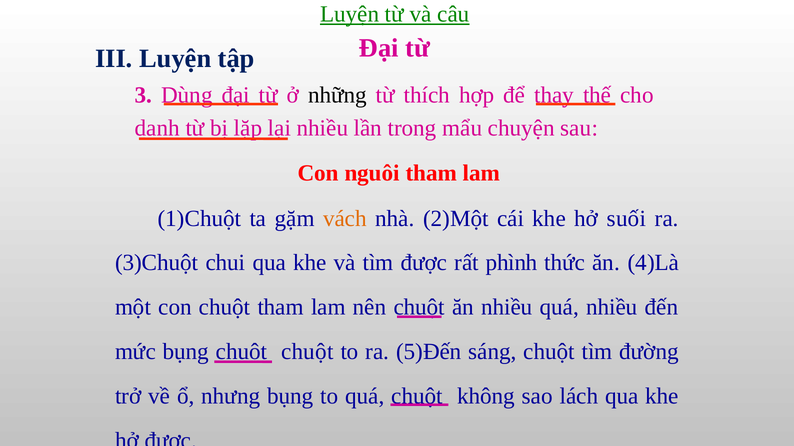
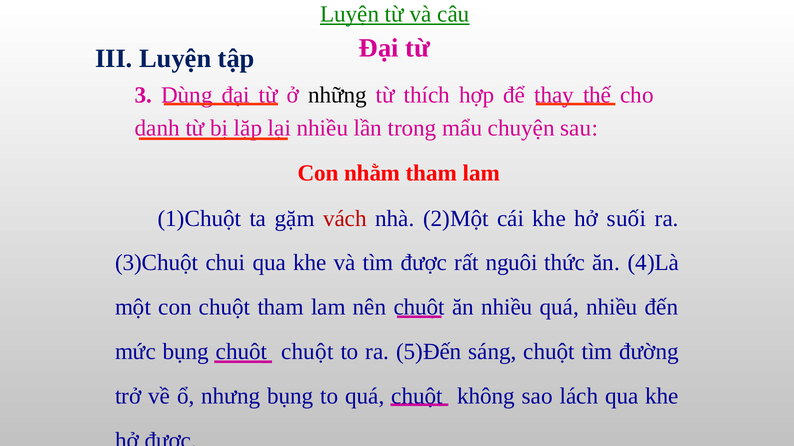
nguôi: nguôi -> nhằm (372, 173)
vách colour: orange -> red (345, 219)
phình: phình -> nguôi (512, 263)
